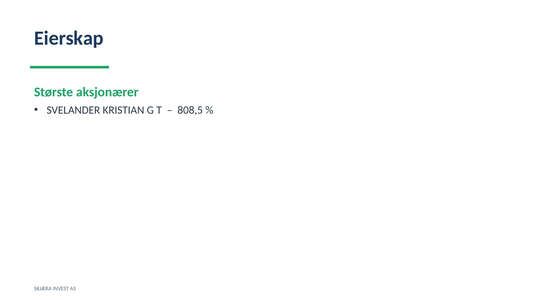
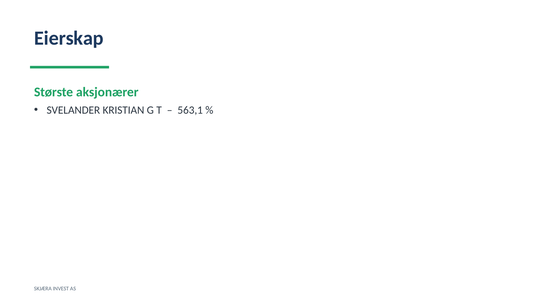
808,5: 808,5 -> 563,1 (190, 110)
